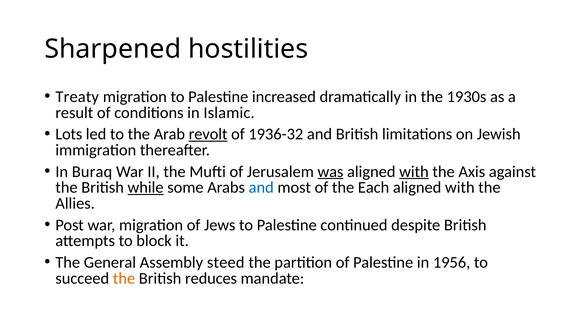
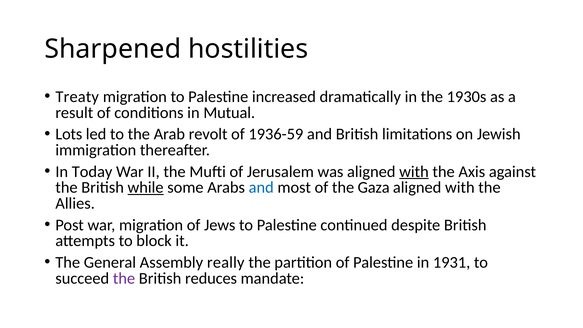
Islamic: Islamic -> Mutual (229, 113)
revolt underline: present -> none (208, 134)
1936-32: 1936-32 -> 1936-59 (276, 134)
Buraq: Buraq -> Today (92, 172)
was underline: present -> none (330, 172)
Each: Each -> Gaza (374, 188)
steed: steed -> really (226, 262)
1956: 1956 -> 1931 (452, 262)
the colour: orange -> purple (124, 278)
